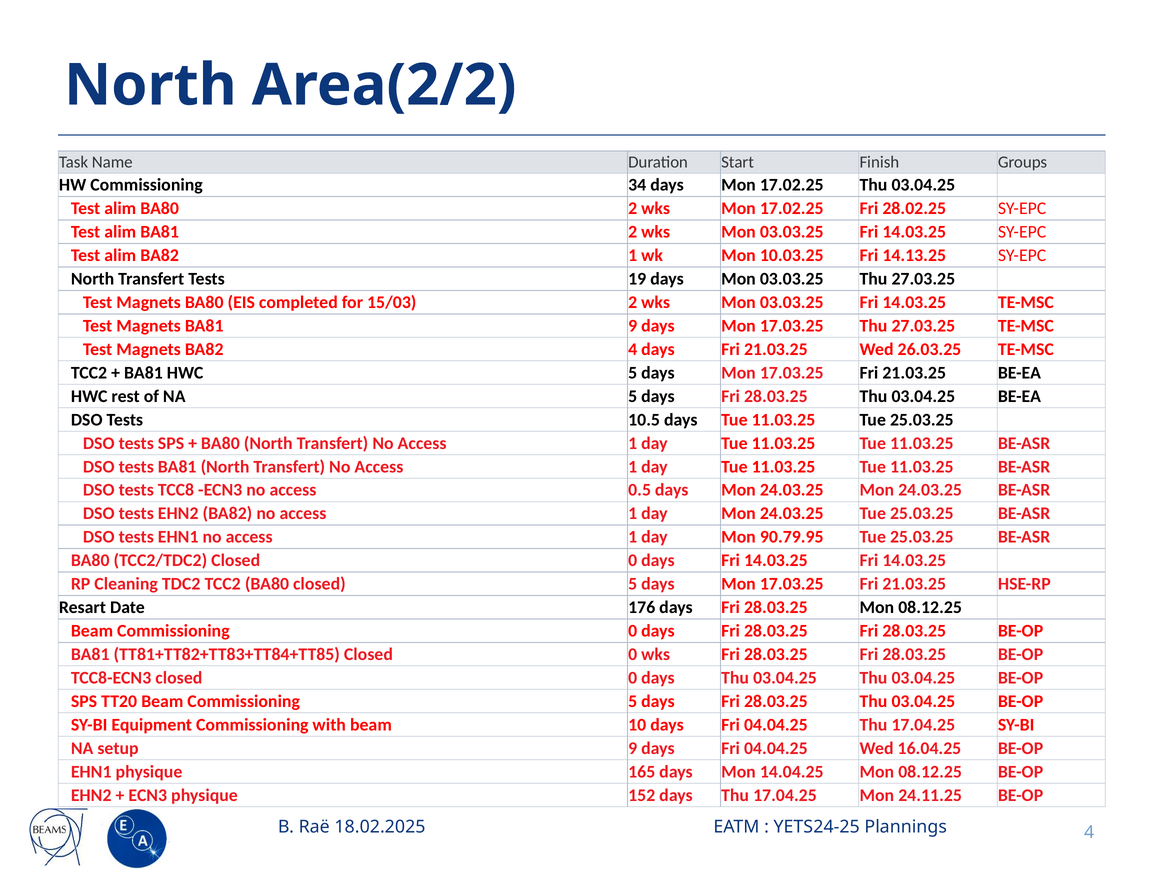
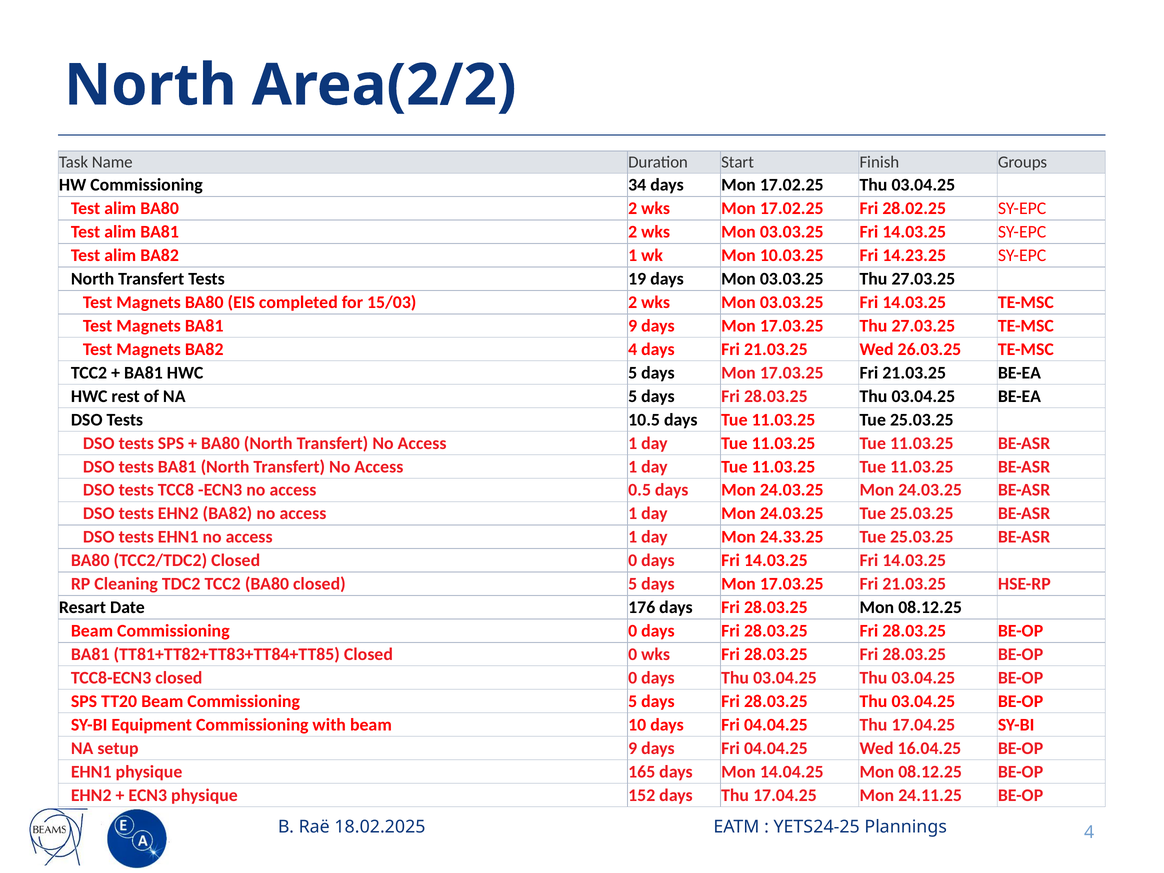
14.13.25: 14.13.25 -> 14.23.25 (914, 255)
90.79.95: 90.79.95 -> 24.33.25 (792, 537)
